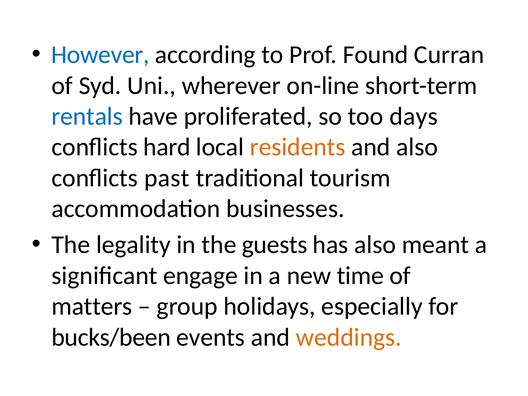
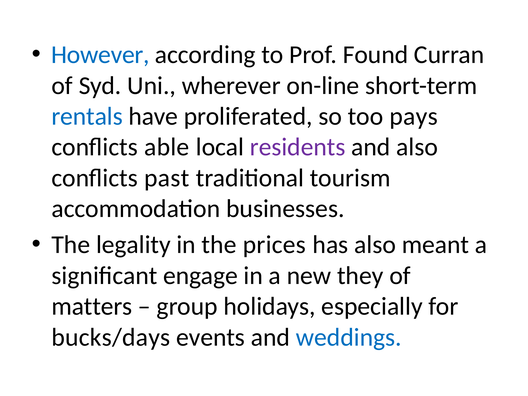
days: days -> pays (414, 116)
hard: hard -> able (167, 147)
residents colour: orange -> purple (298, 147)
guests: guests -> prices (274, 245)
time: time -> they (360, 276)
bucks/been: bucks/been -> bucks/days (111, 337)
weddings colour: orange -> blue (349, 337)
